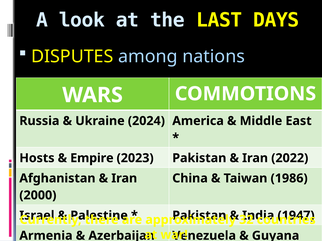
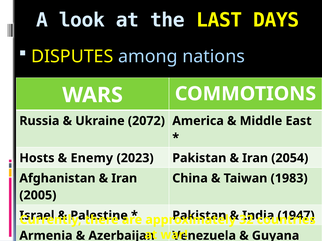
2024: 2024 -> 2072 (146, 121)
Empire: Empire -> Enemy (92, 158)
2022: 2022 -> 2054 (290, 158)
1986: 1986 -> 1983 (289, 179)
2000: 2000 -> 2005 (38, 196)
